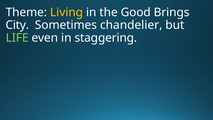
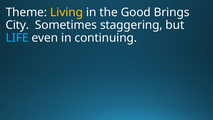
chandelier: chandelier -> staggering (131, 25)
LIFE colour: light green -> light blue (17, 38)
staggering: staggering -> continuing (106, 38)
